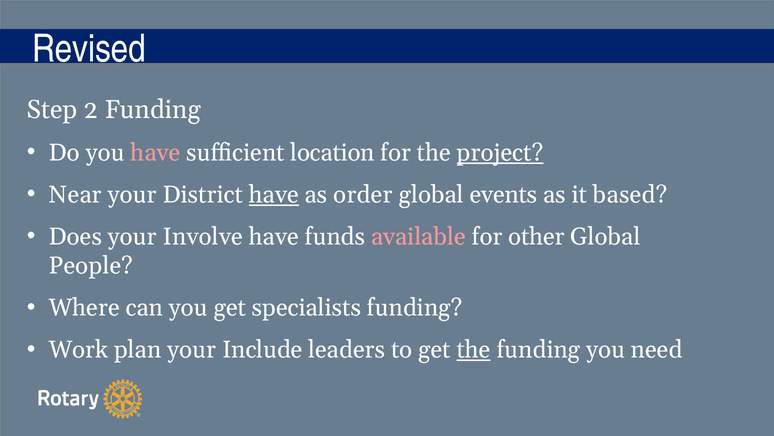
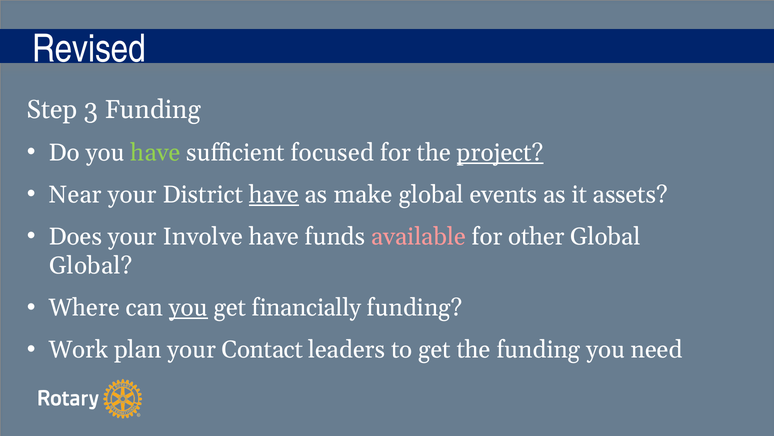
2: 2 -> 3 (91, 110)
have colour: pink -> light green (155, 153)
location: location -> focused (332, 153)
order: order -> make (363, 194)
based: based -> assets (630, 194)
People: People -> Global (91, 265)
you underline: none -> present (188, 307)
specialists: specialists -> financially (307, 307)
Include: Include -> Contact (262, 349)
the underline: present -> none (474, 349)
